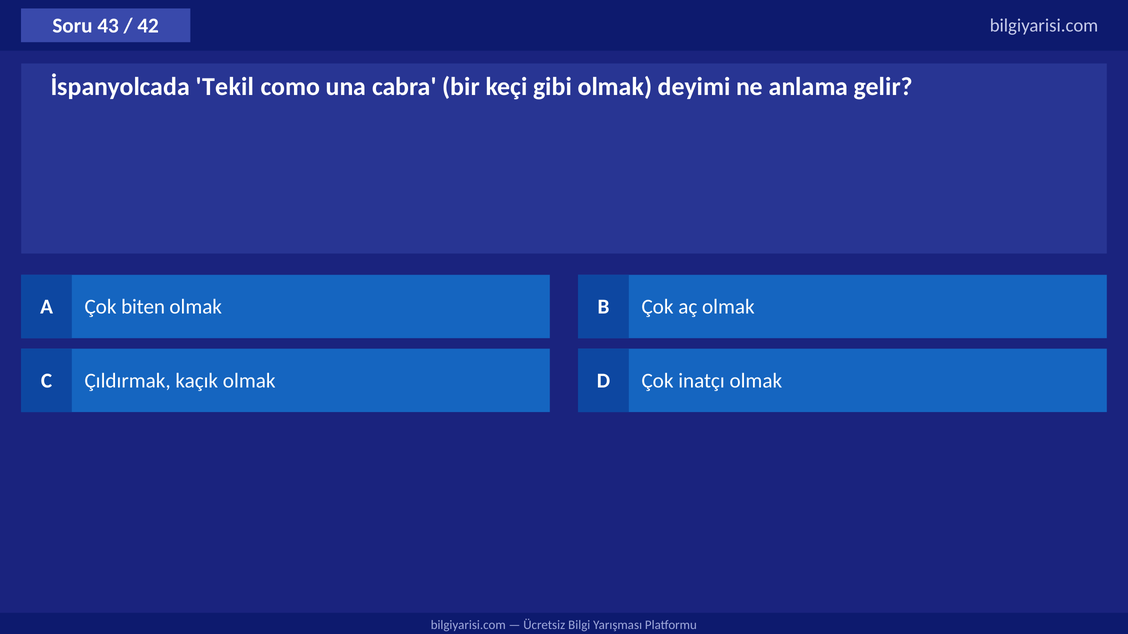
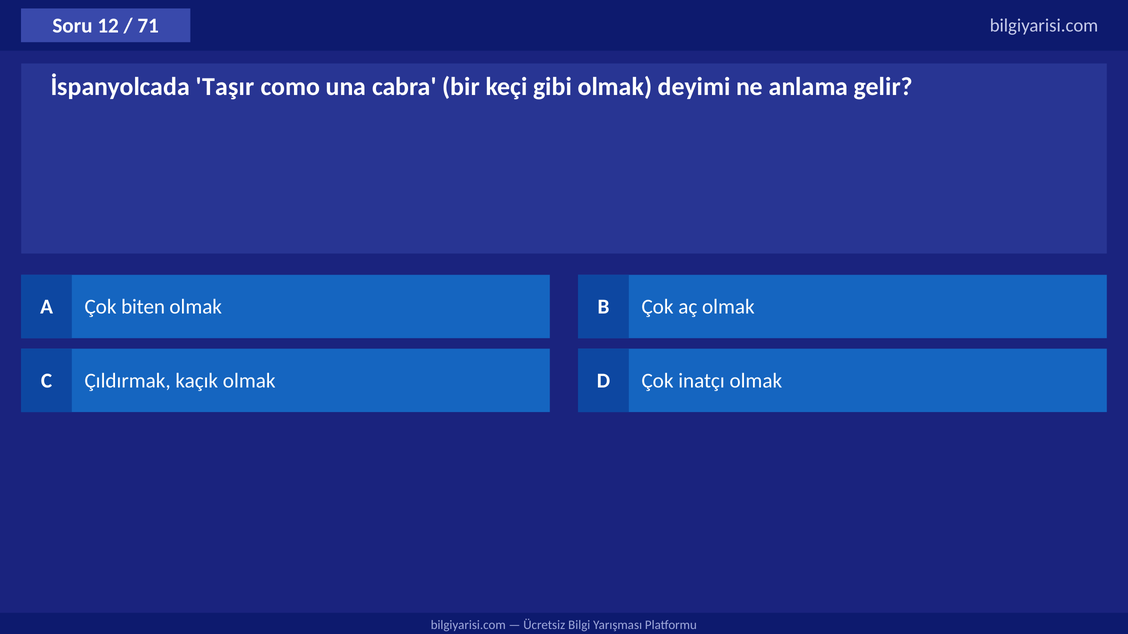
43: 43 -> 12 (108, 26)
42: 42 -> 71 (148, 26)
Tekil: Tekil -> Taşır (225, 87)
